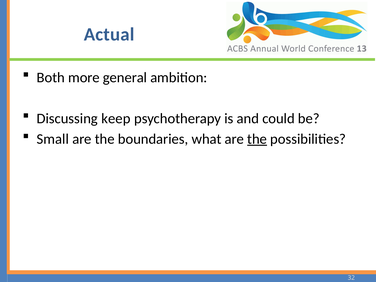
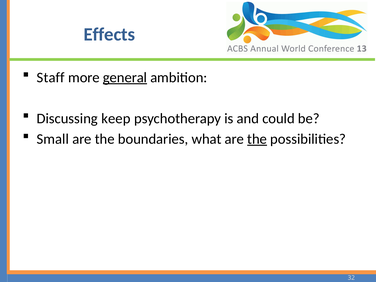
Actual: Actual -> Effects (109, 35)
Both: Both -> Staff (51, 77)
general underline: none -> present (125, 77)
